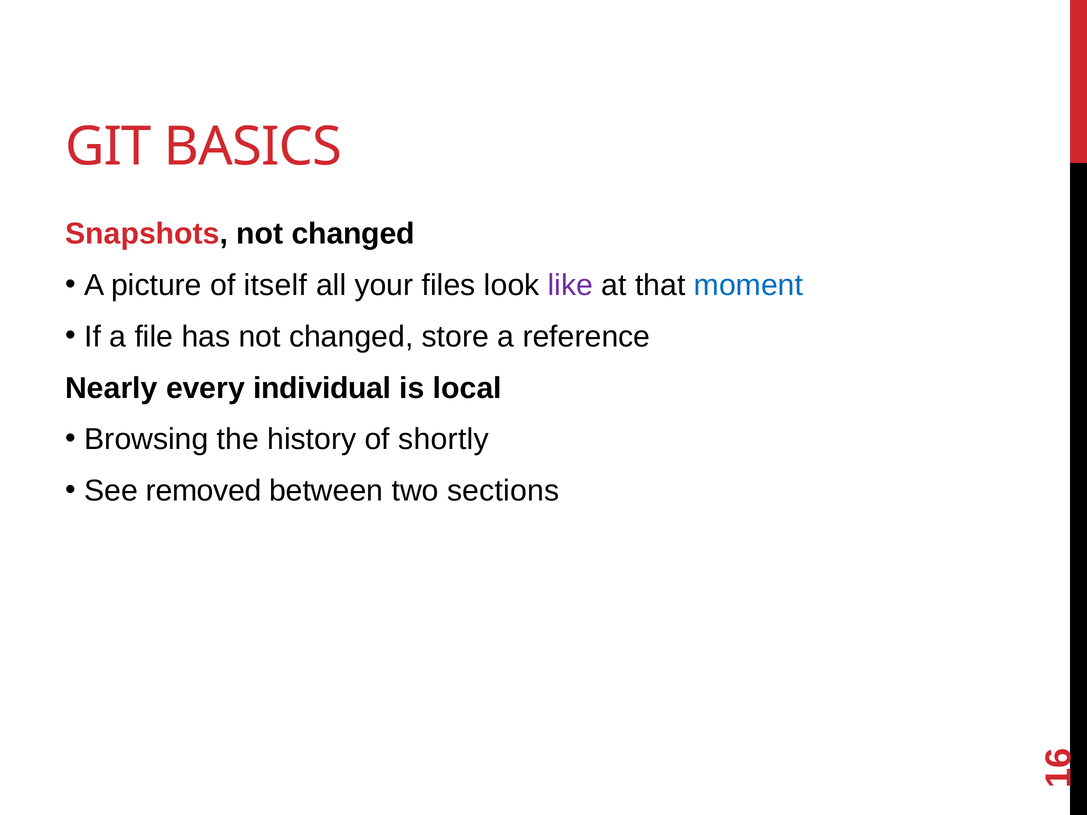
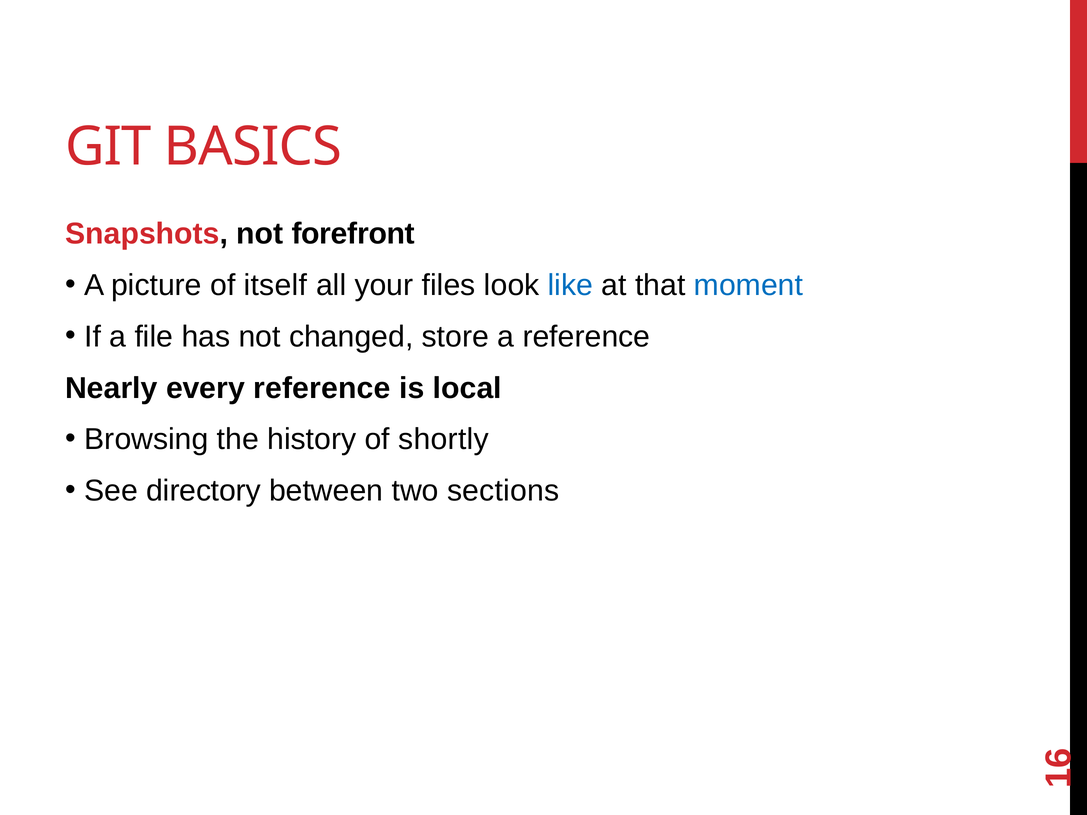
Snapshots not changed: changed -> forefront (353, 234)
like colour: purple -> blue (570, 285)
every individual: individual -> reference (322, 388)
removed: removed -> directory (204, 491)
